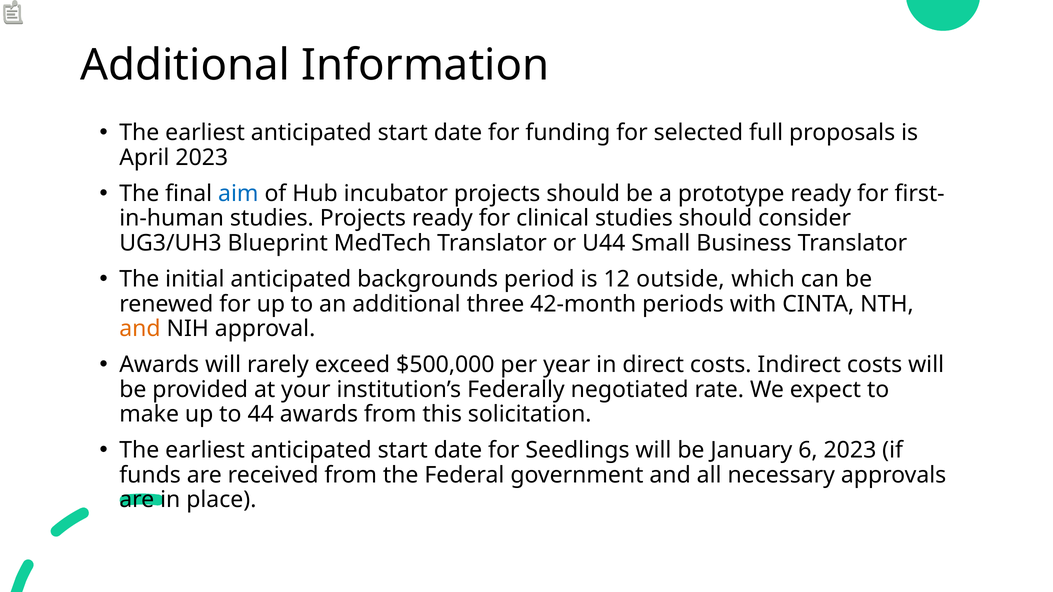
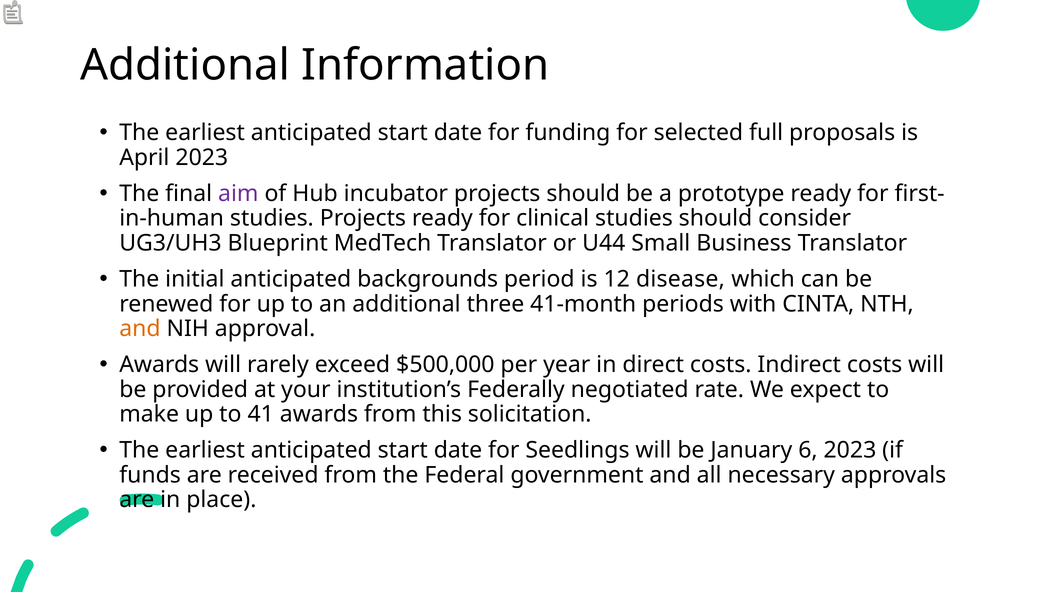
aim colour: blue -> purple (238, 194)
outside: outside -> disease (680, 279)
42-month: 42-month -> 41-month (583, 304)
44: 44 -> 41 (261, 415)
